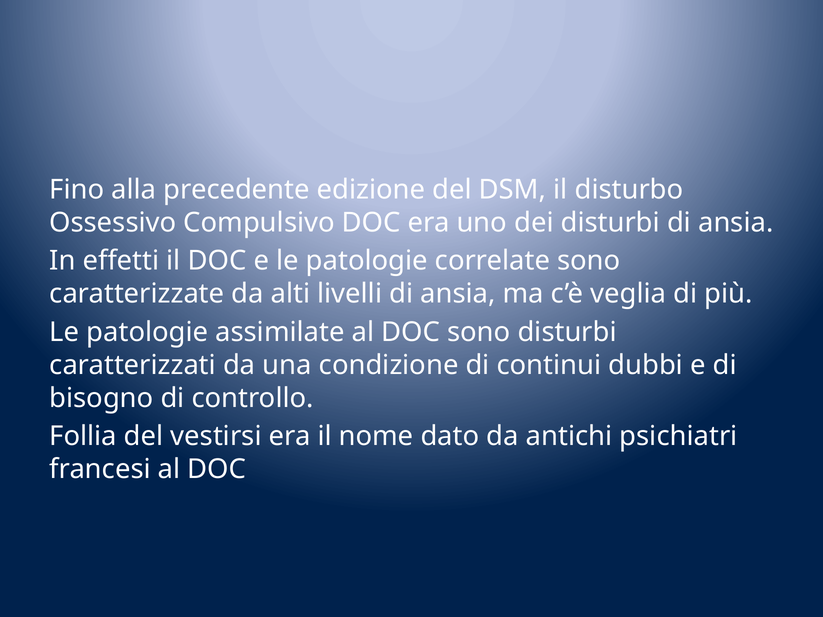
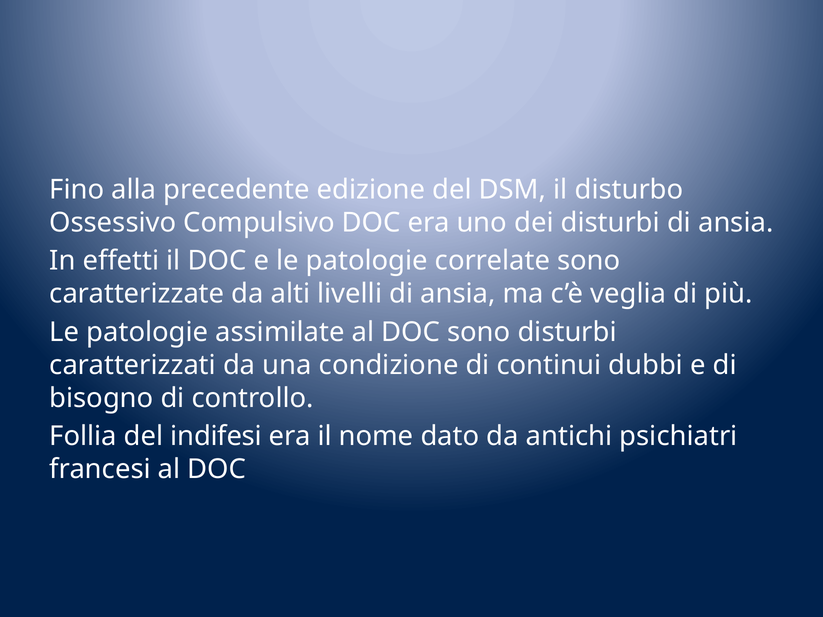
vestirsi: vestirsi -> indifesi (216, 437)
